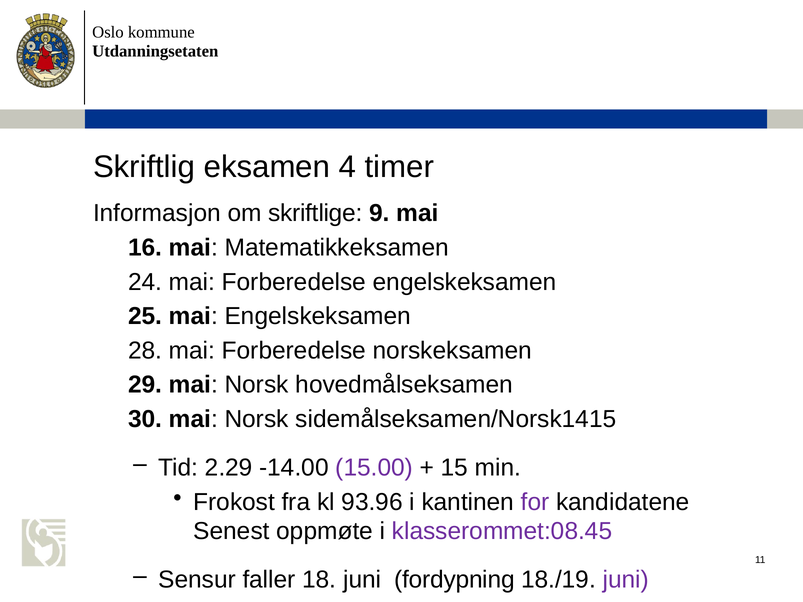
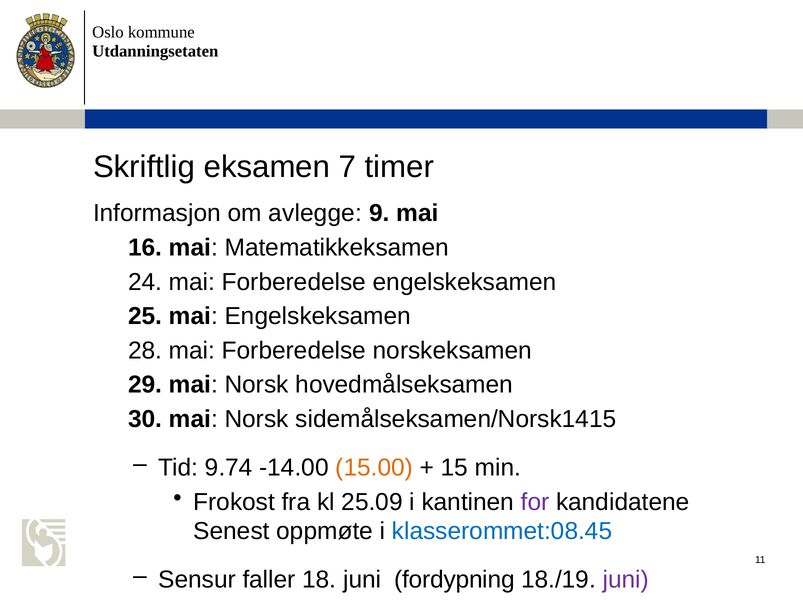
4: 4 -> 7 (347, 167)
skriftlige: skriftlige -> avlegge (315, 213)
2.29: 2.29 -> 9.74 (229, 468)
15.00 colour: purple -> orange (374, 468)
93.96: 93.96 -> 25.09 (372, 502)
klasserommet:08.45 colour: purple -> blue (502, 532)
